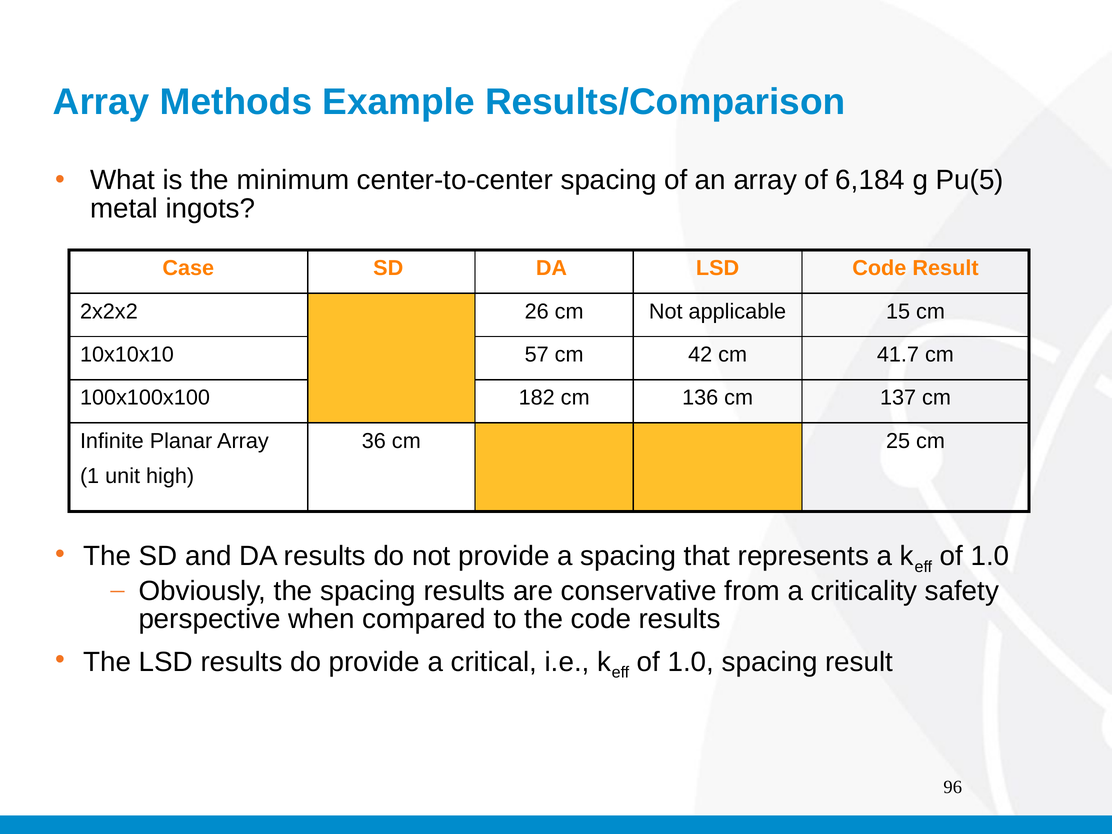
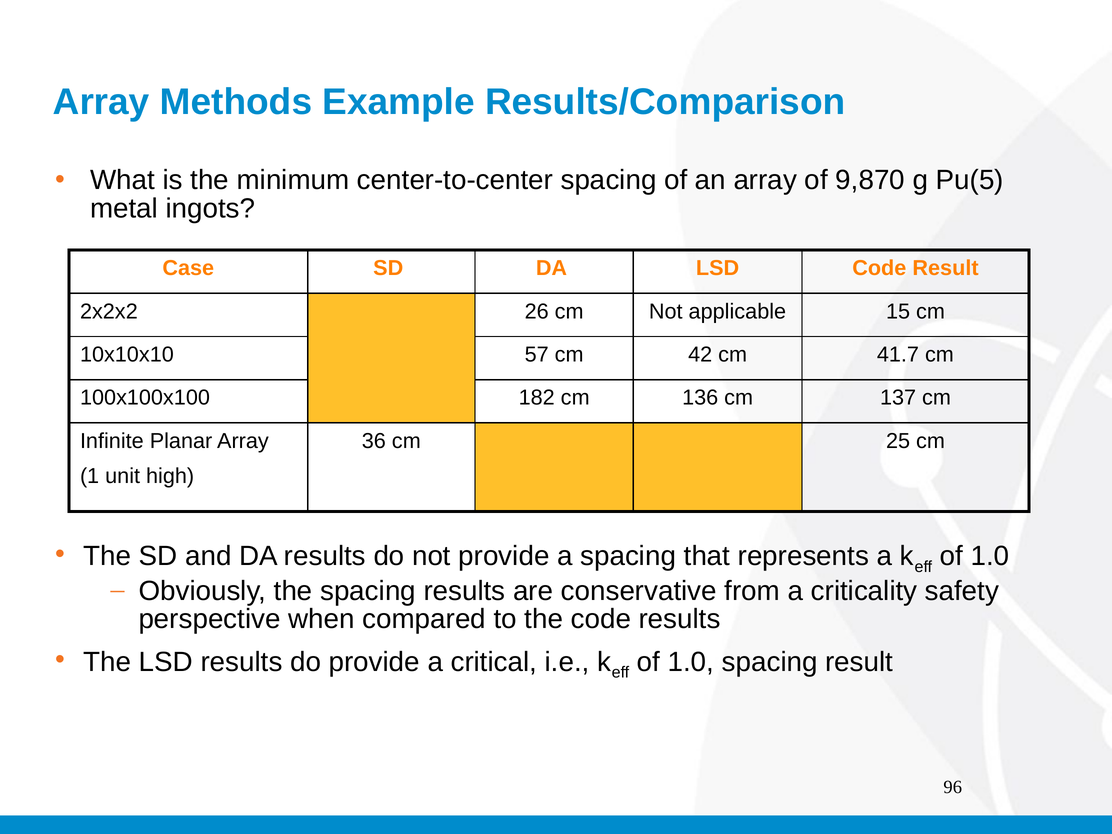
6,184: 6,184 -> 9,870 (870, 180)
